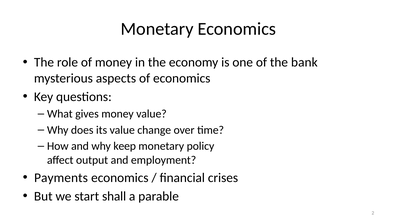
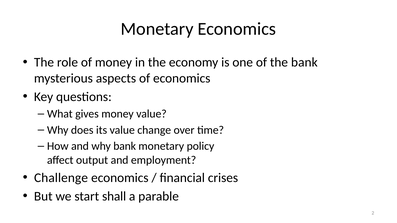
why keep: keep -> bank (125, 146)
Payments: Payments -> Challenge (61, 178)
